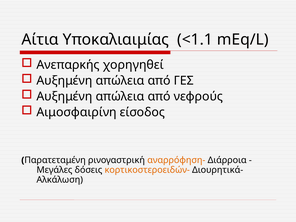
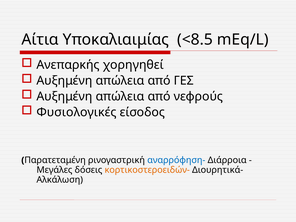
<1.1: <1.1 -> <8.5 (195, 39)
Αιμοσφαιρίνη: Αιμοσφαιρίνη -> Φυσιολογικές (77, 112)
αναρρόφηση- colour: orange -> blue (176, 160)
